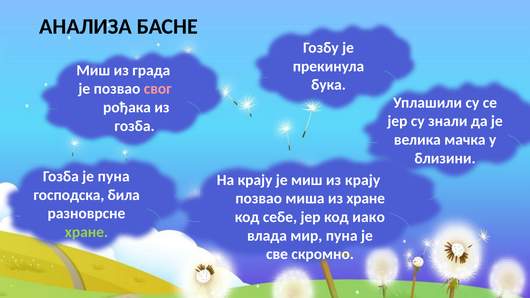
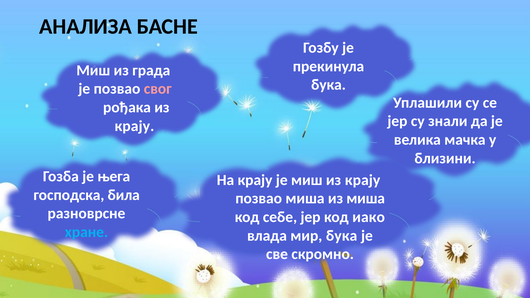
гозба: гозба -> крају (134, 126)
је пуна: пуна -> њега (114, 176)
хране: хране -> миша (366, 199)
хране colour: light green -> light blue (86, 232)
пуна: пуна -> бука (342, 236)
